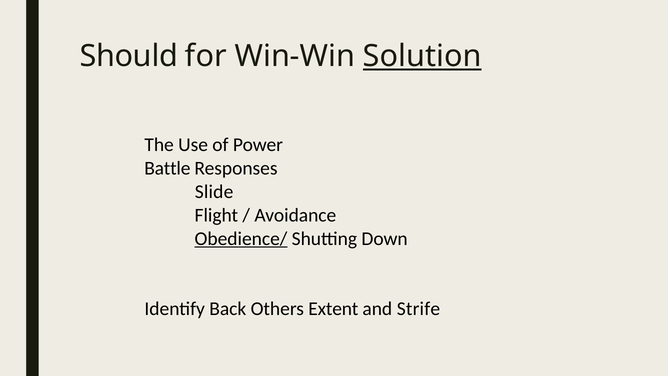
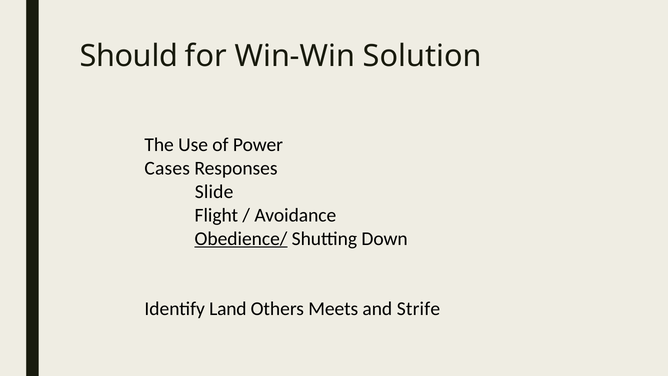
Solution underline: present -> none (422, 56)
Battle: Battle -> Cases (167, 168)
Back: Back -> Land (228, 309)
Extent: Extent -> Meets (333, 309)
